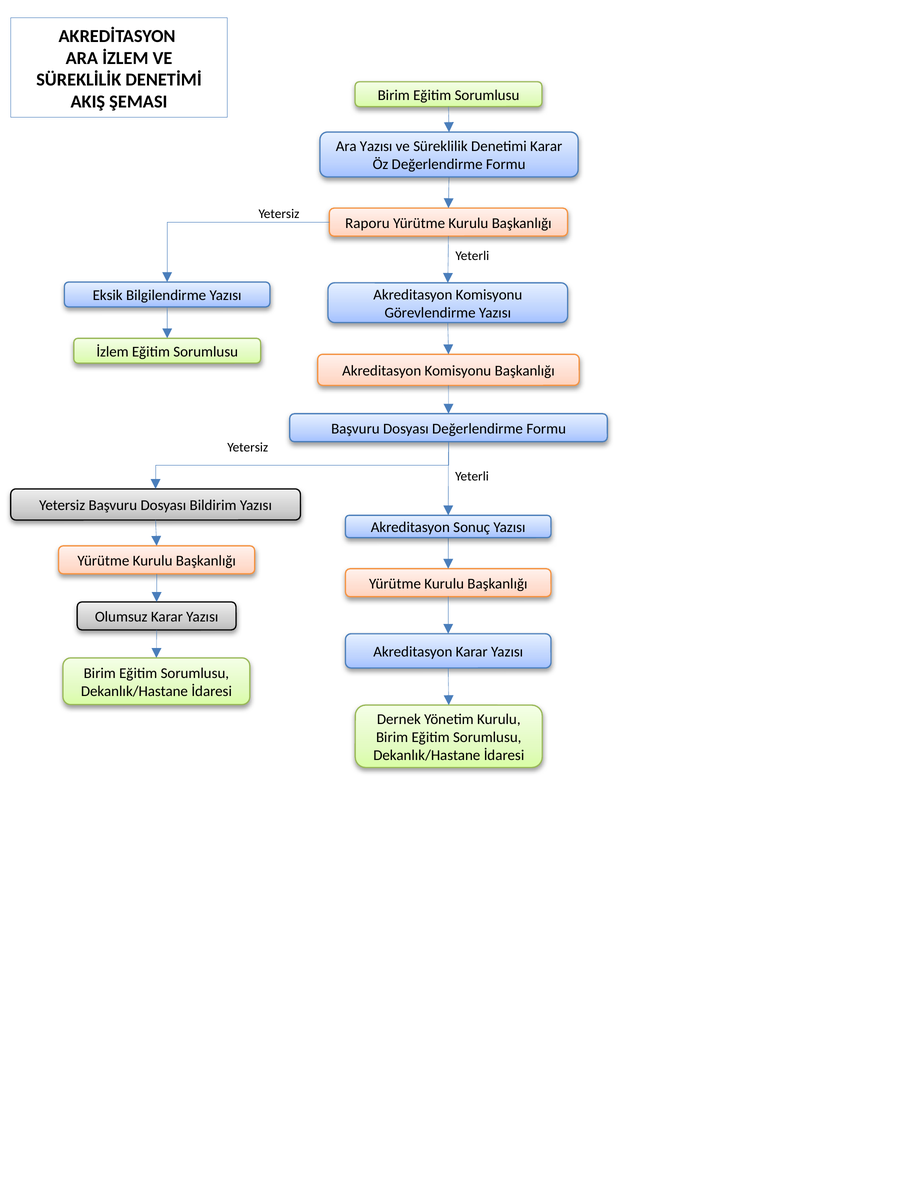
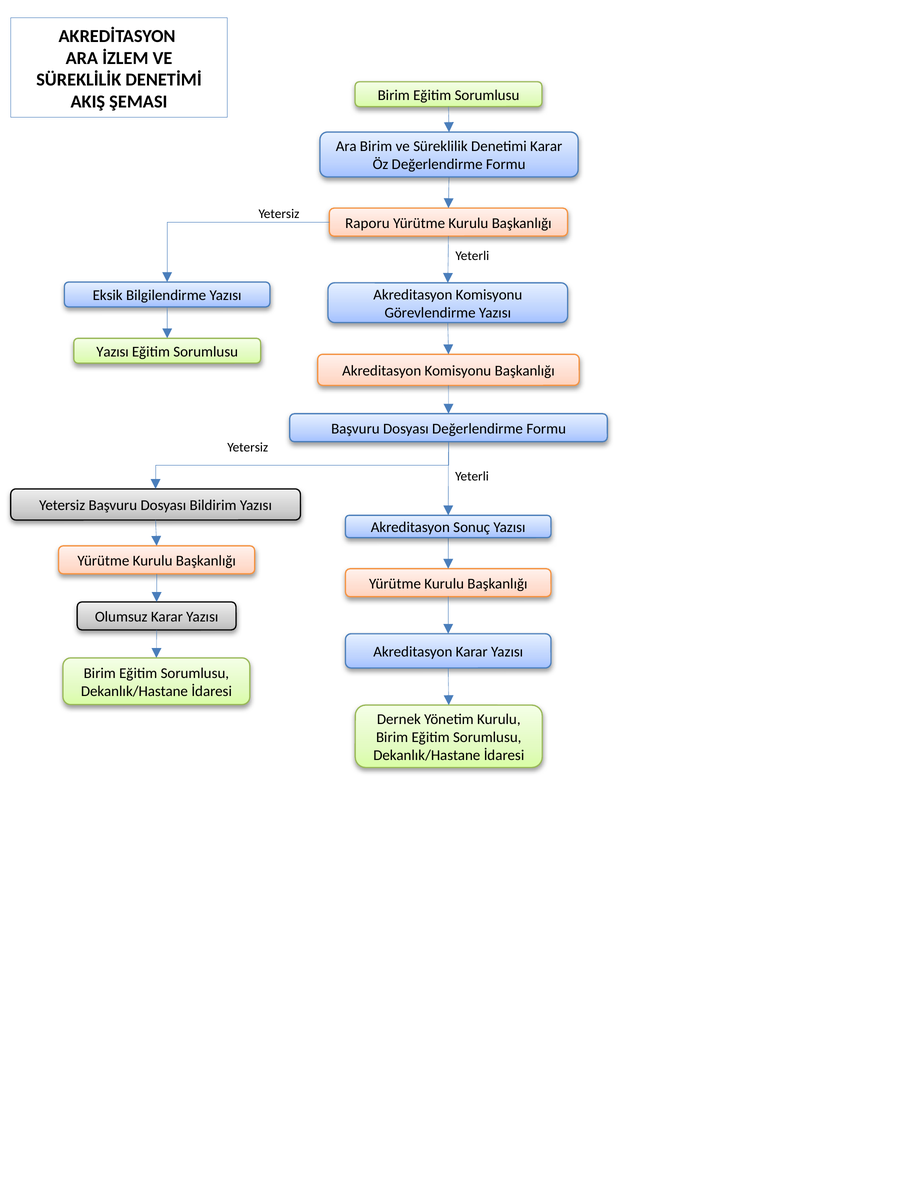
Ara Yazısı: Yazısı -> Birim (376, 147)
İzlem: İzlem -> Yazısı (113, 352)
